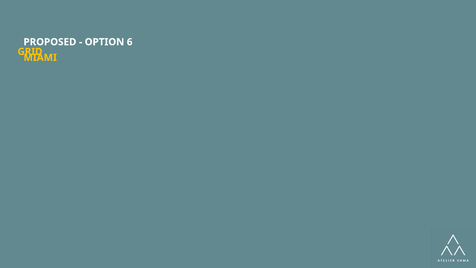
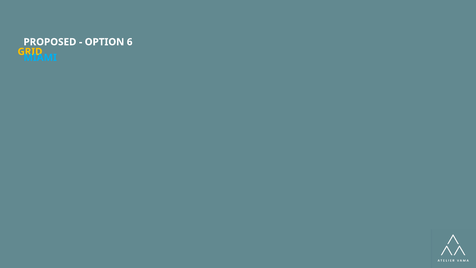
MIAMI colour: yellow -> light blue (40, 58)
